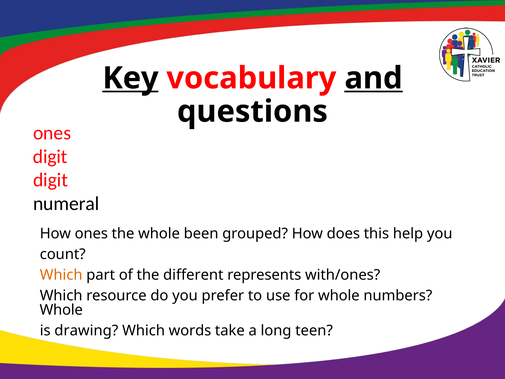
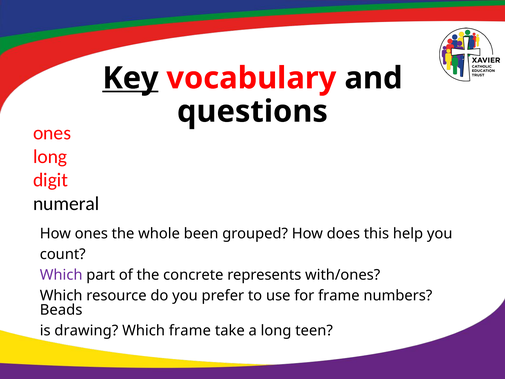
and underline: present -> none (374, 78)
digit: digit -> long (50, 156)
Which colour: orange -> purple (61, 275)
different: different -> concrete (193, 275)
for whole: whole -> frame (339, 295)
Whole: Whole -> Beads (61, 310)
Which words: words -> frame (190, 330)
